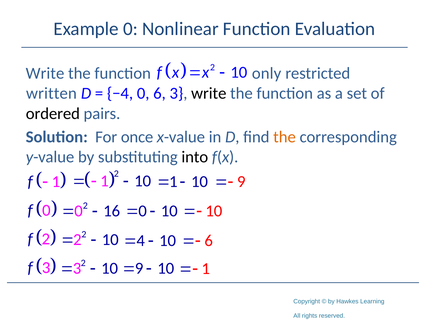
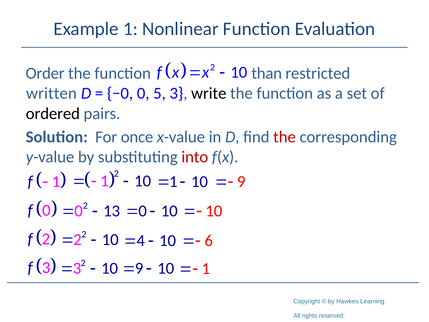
Example 0: 0 -> 1 (131, 29)
Write: Write -> Order (45, 73)
only: only -> than (267, 73)
−4: −4 -> −0 (120, 93)
6: 6 -> 5 (160, 93)
the colour: orange -> red (285, 137)
into colour: black -> red (195, 157)
6: 6 -> 3 (116, 211)
